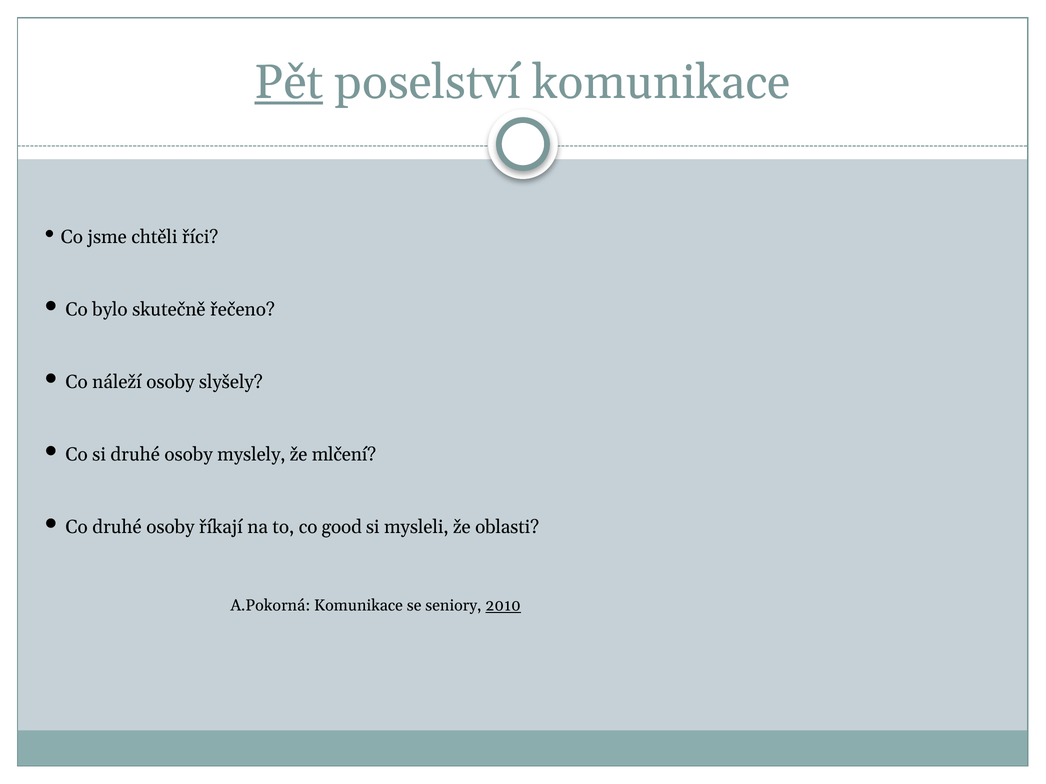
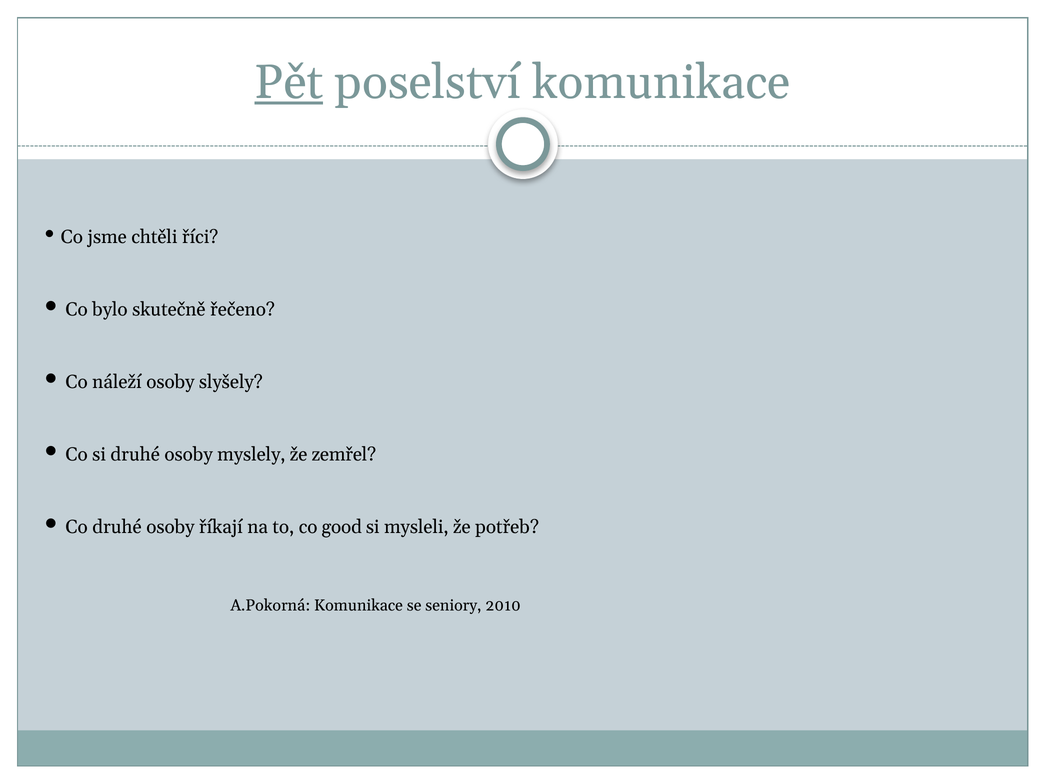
mlčení: mlčení -> zemřel (344, 455)
oblasti: oblasti -> potřeb (507, 527)
2010 underline: present -> none (503, 606)
